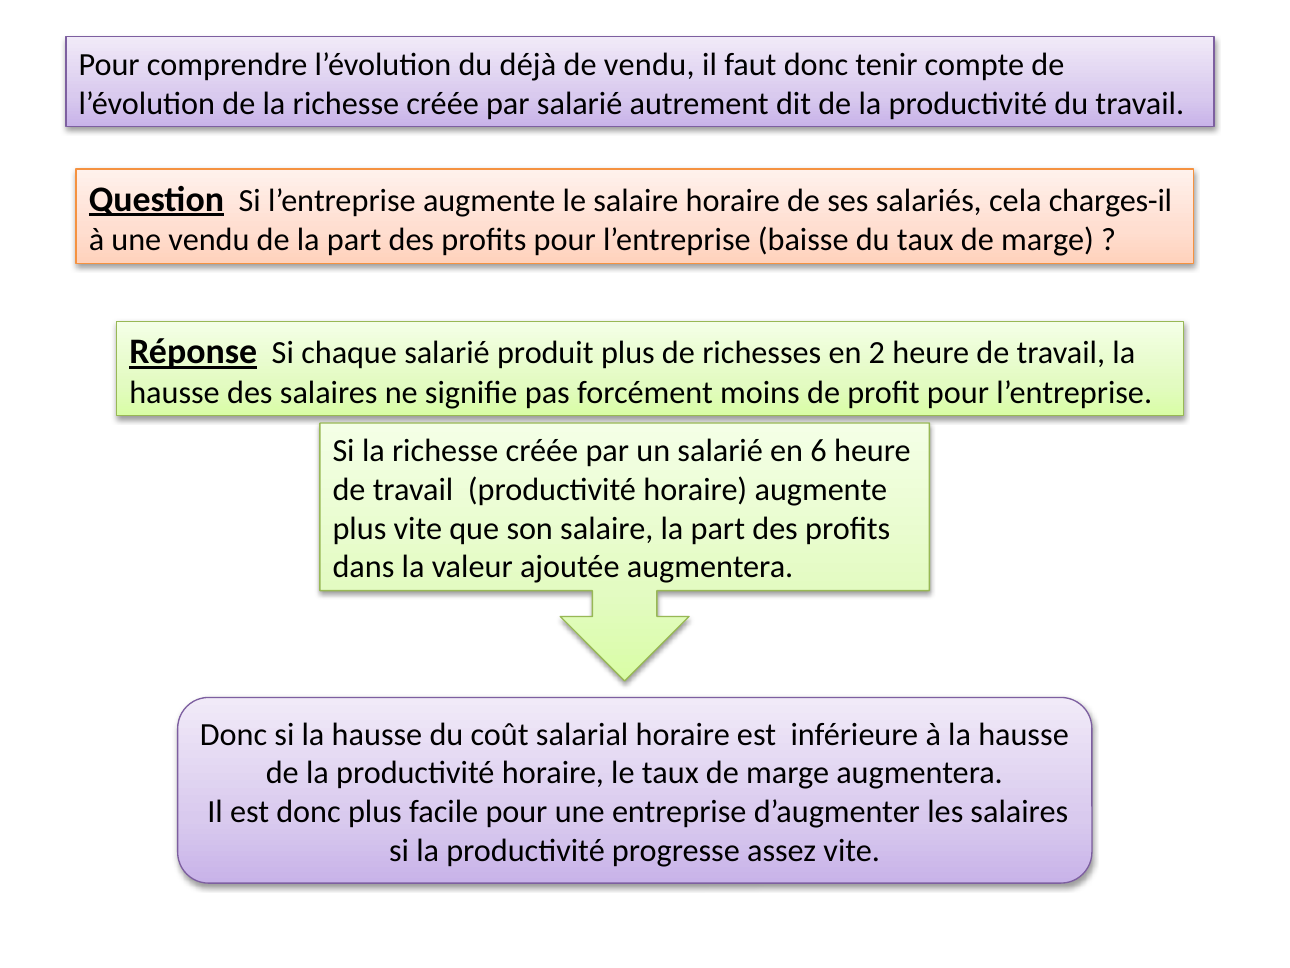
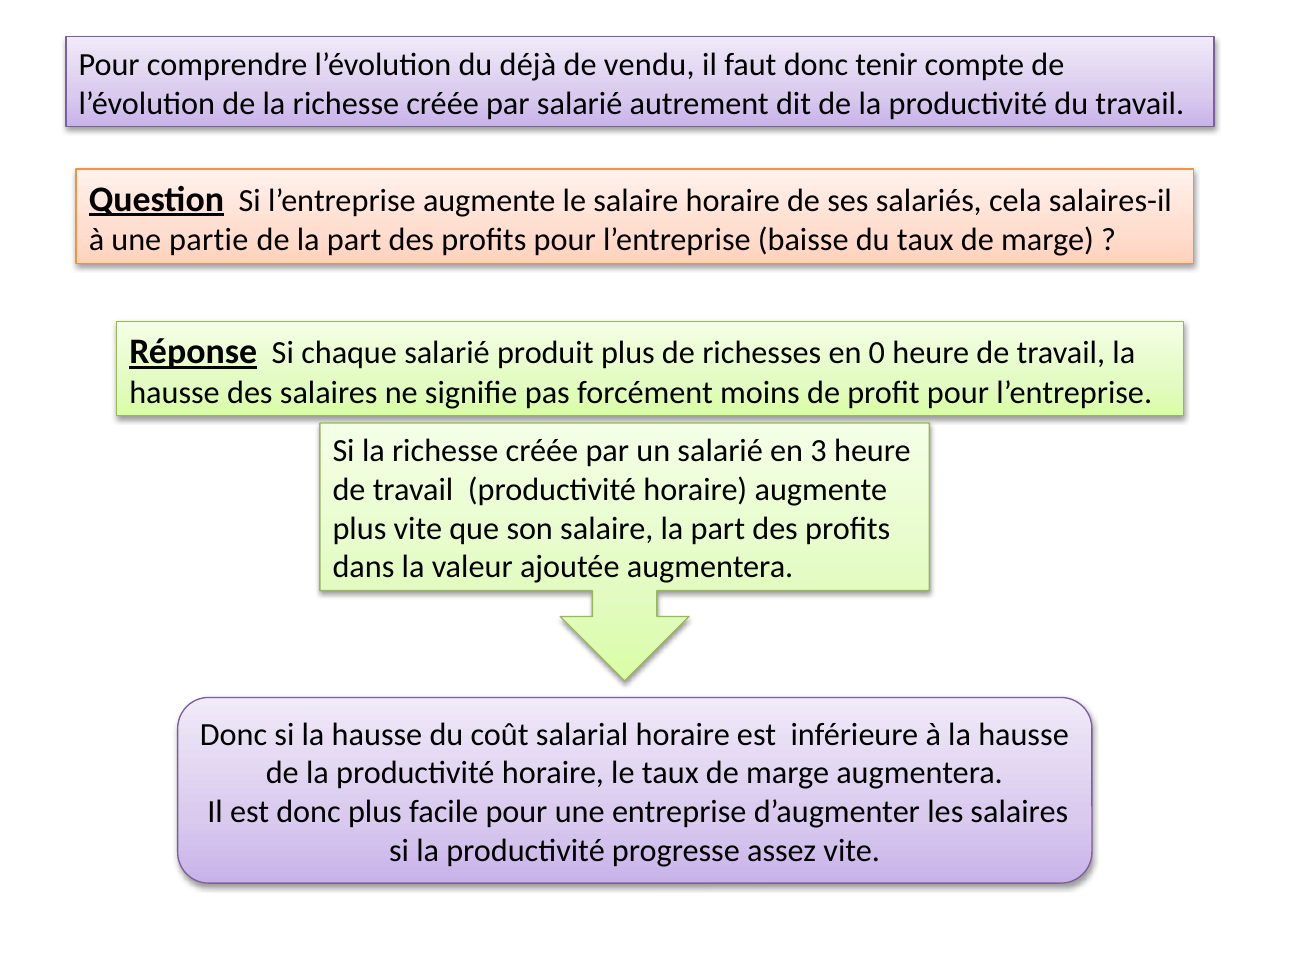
charges-il: charges-il -> salaires-il (1110, 200)
une vendu: vendu -> partie (209, 240)
2: 2 -> 0 (877, 353)
6: 6 -> 3 (819, 451)
